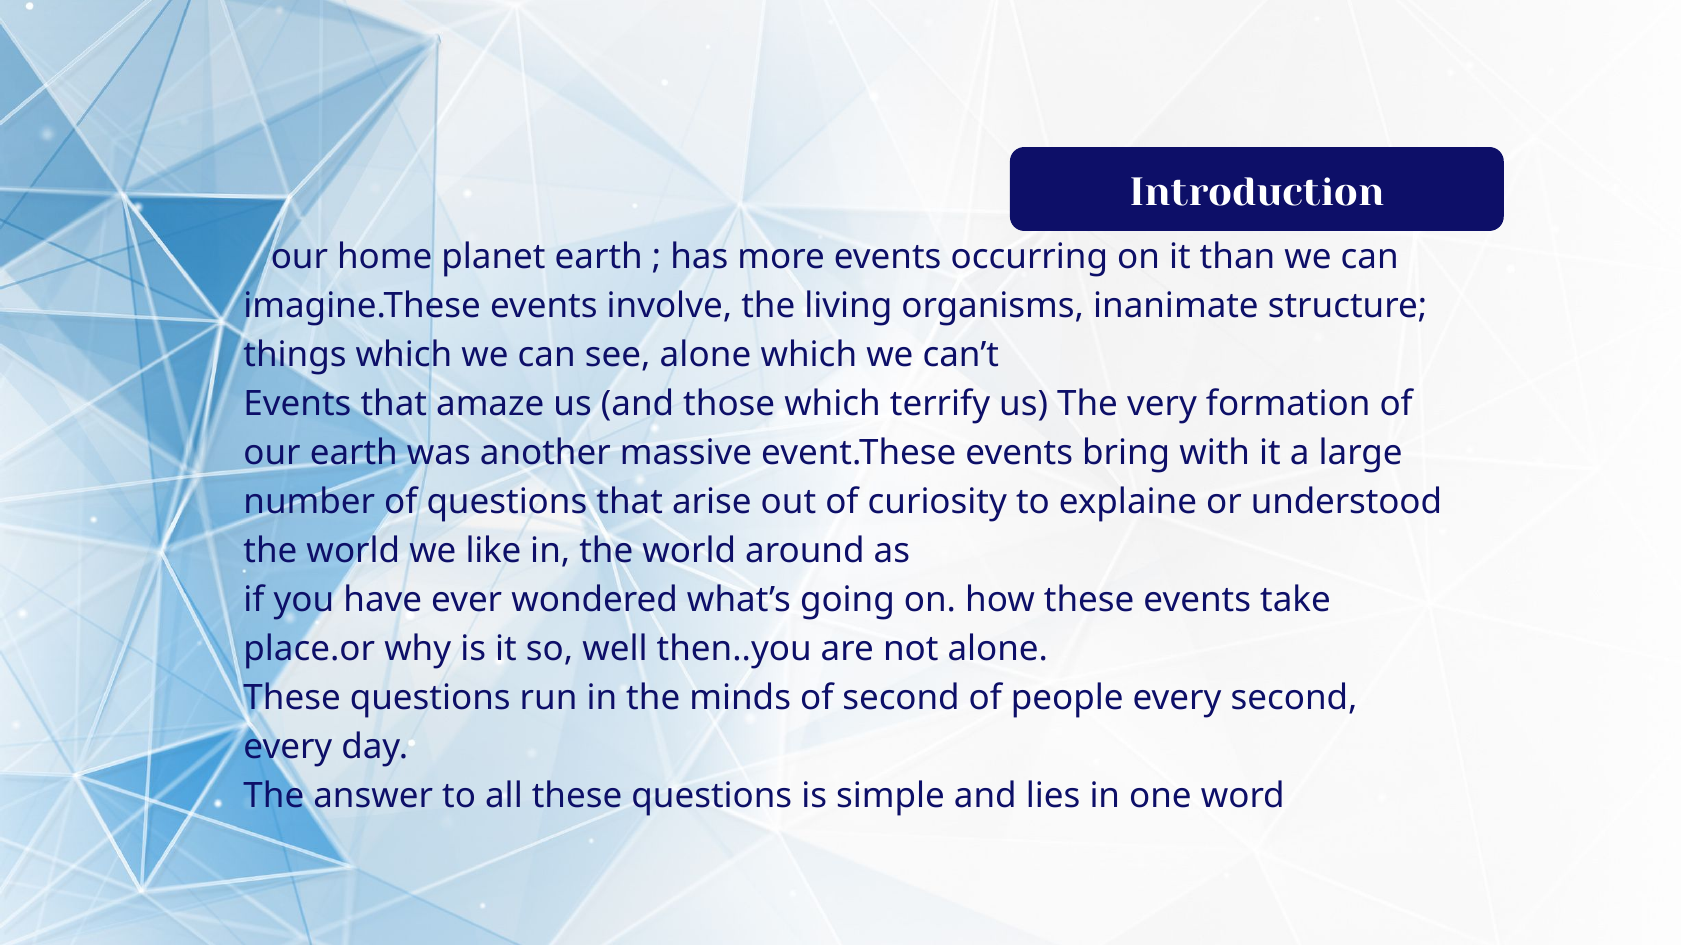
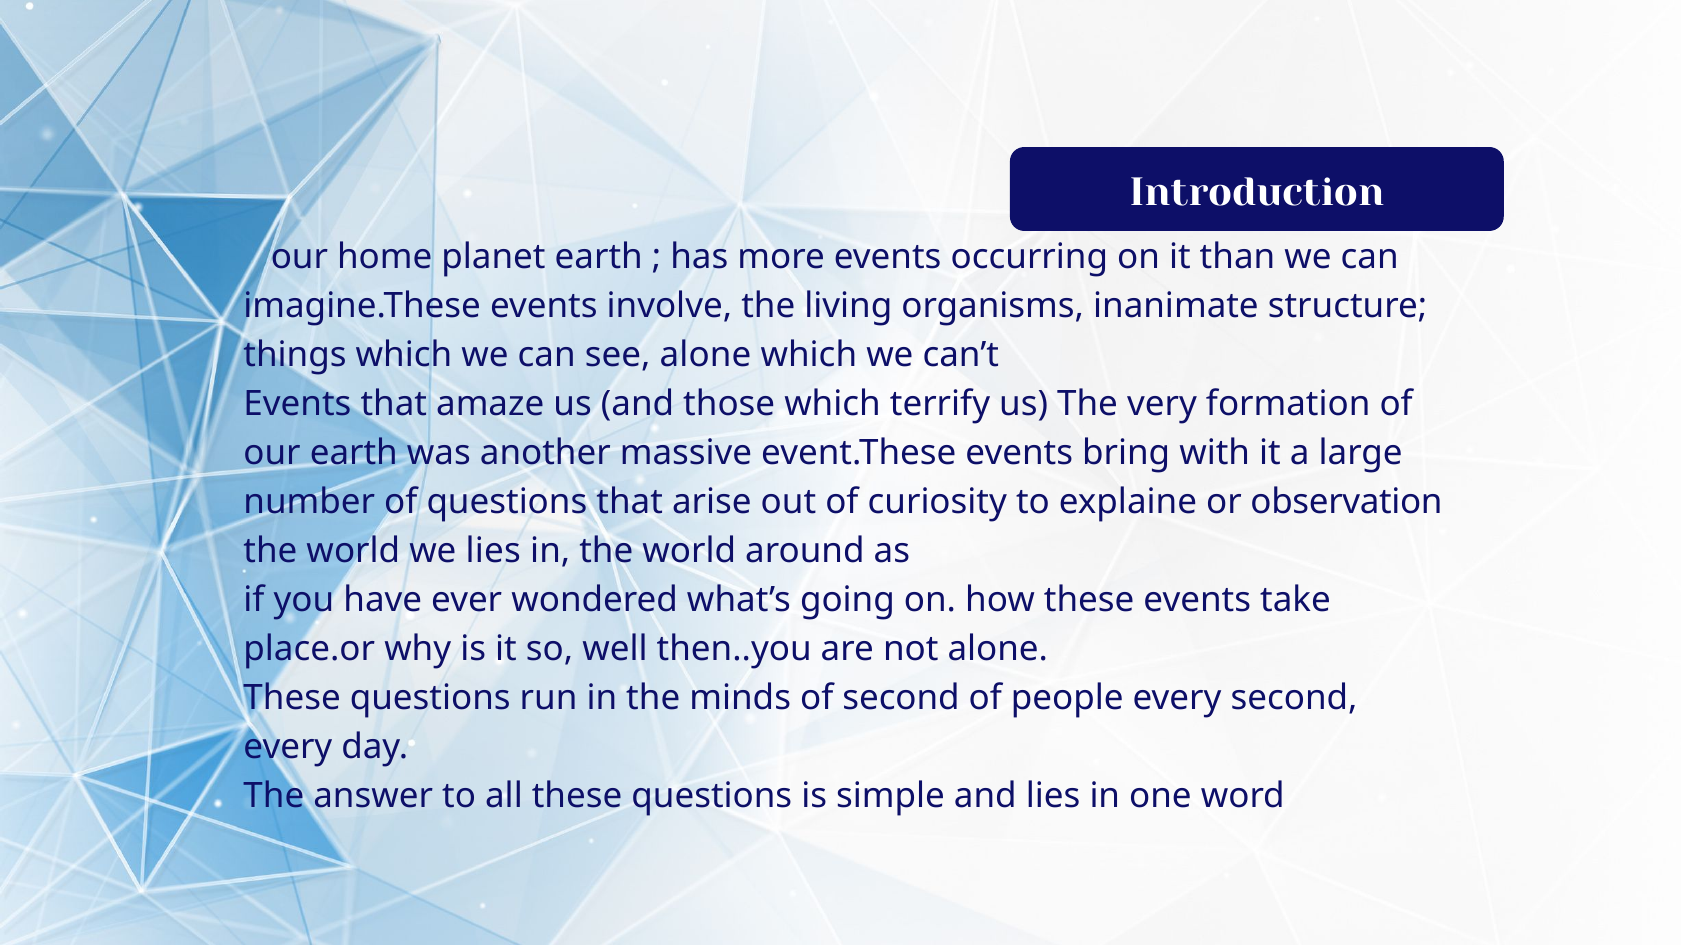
understood: understood -> observation (1347, 502)
we like: like -> lies (493, 551)
